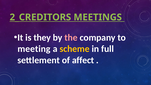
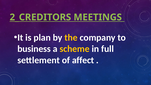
they: they -> plan (42, 38)
the colour: pink -> yellow (71, 38)
meeting: meeting -> business (34, 49)
